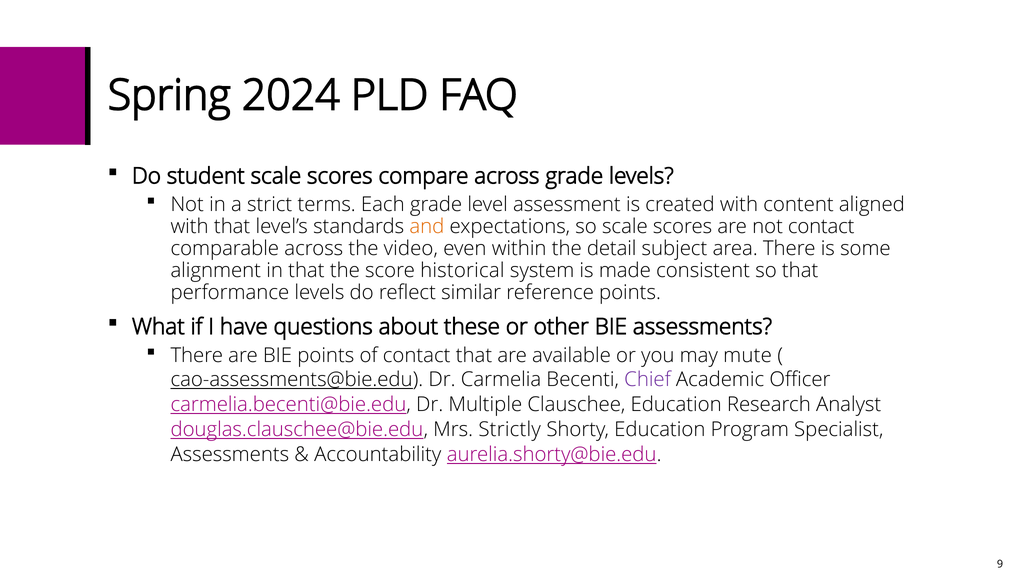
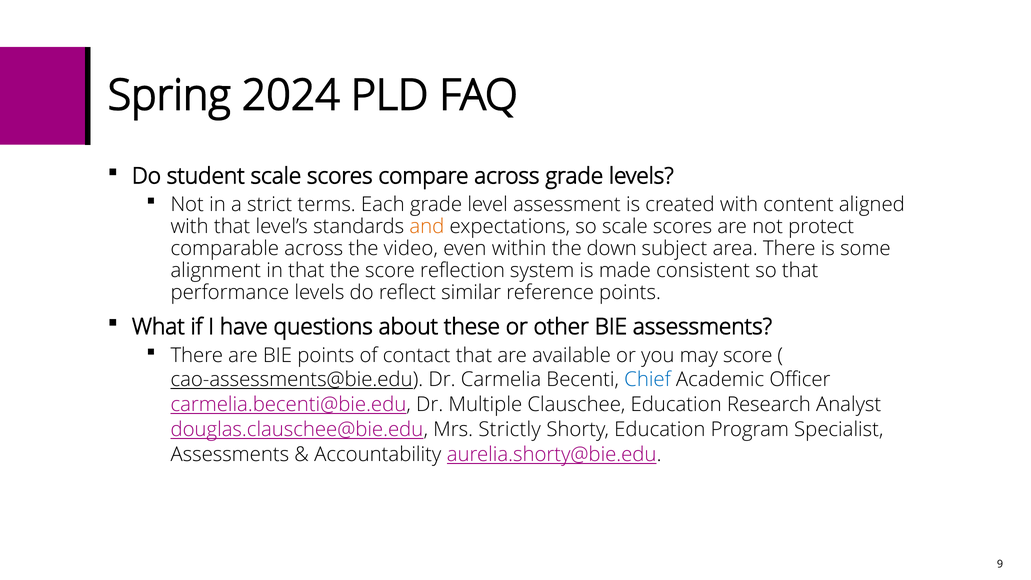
not contact: contact -> protect (821, 227)
detail: detail -> down (612, 249)
historical: historical -> reflection (463, 271)
may mute: mute -> score (748, 355)
Chief colour: purple -> blue (647, 380)
